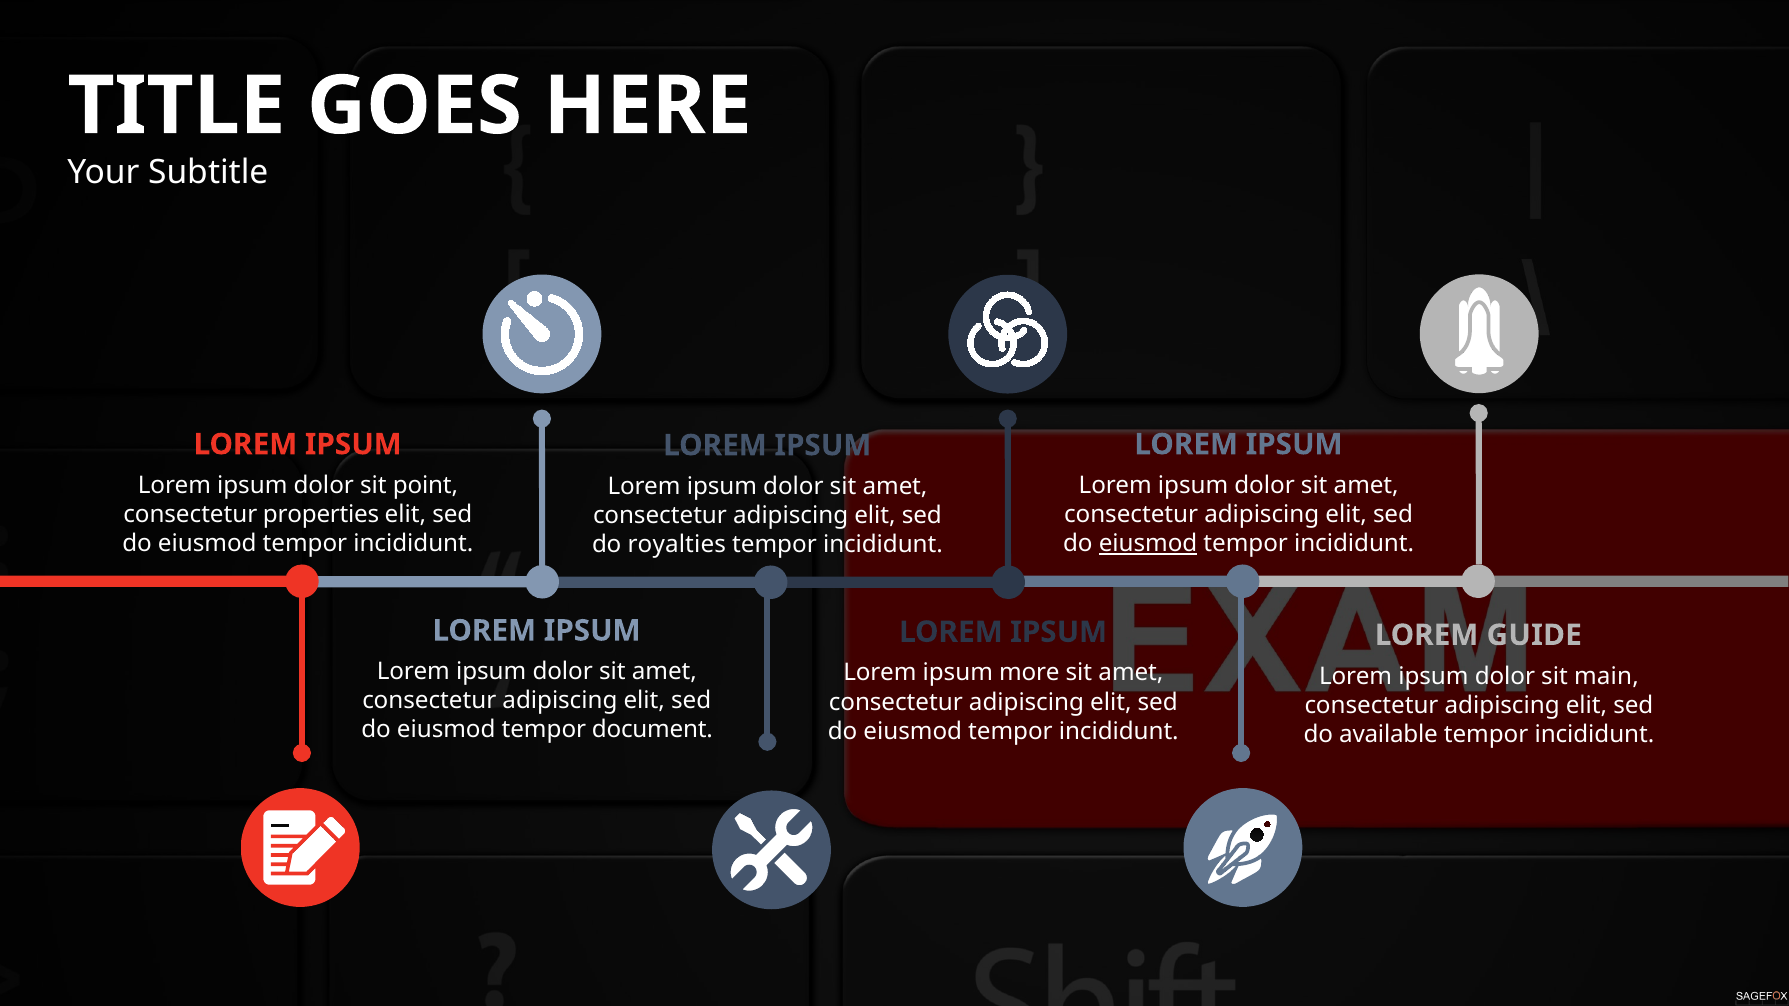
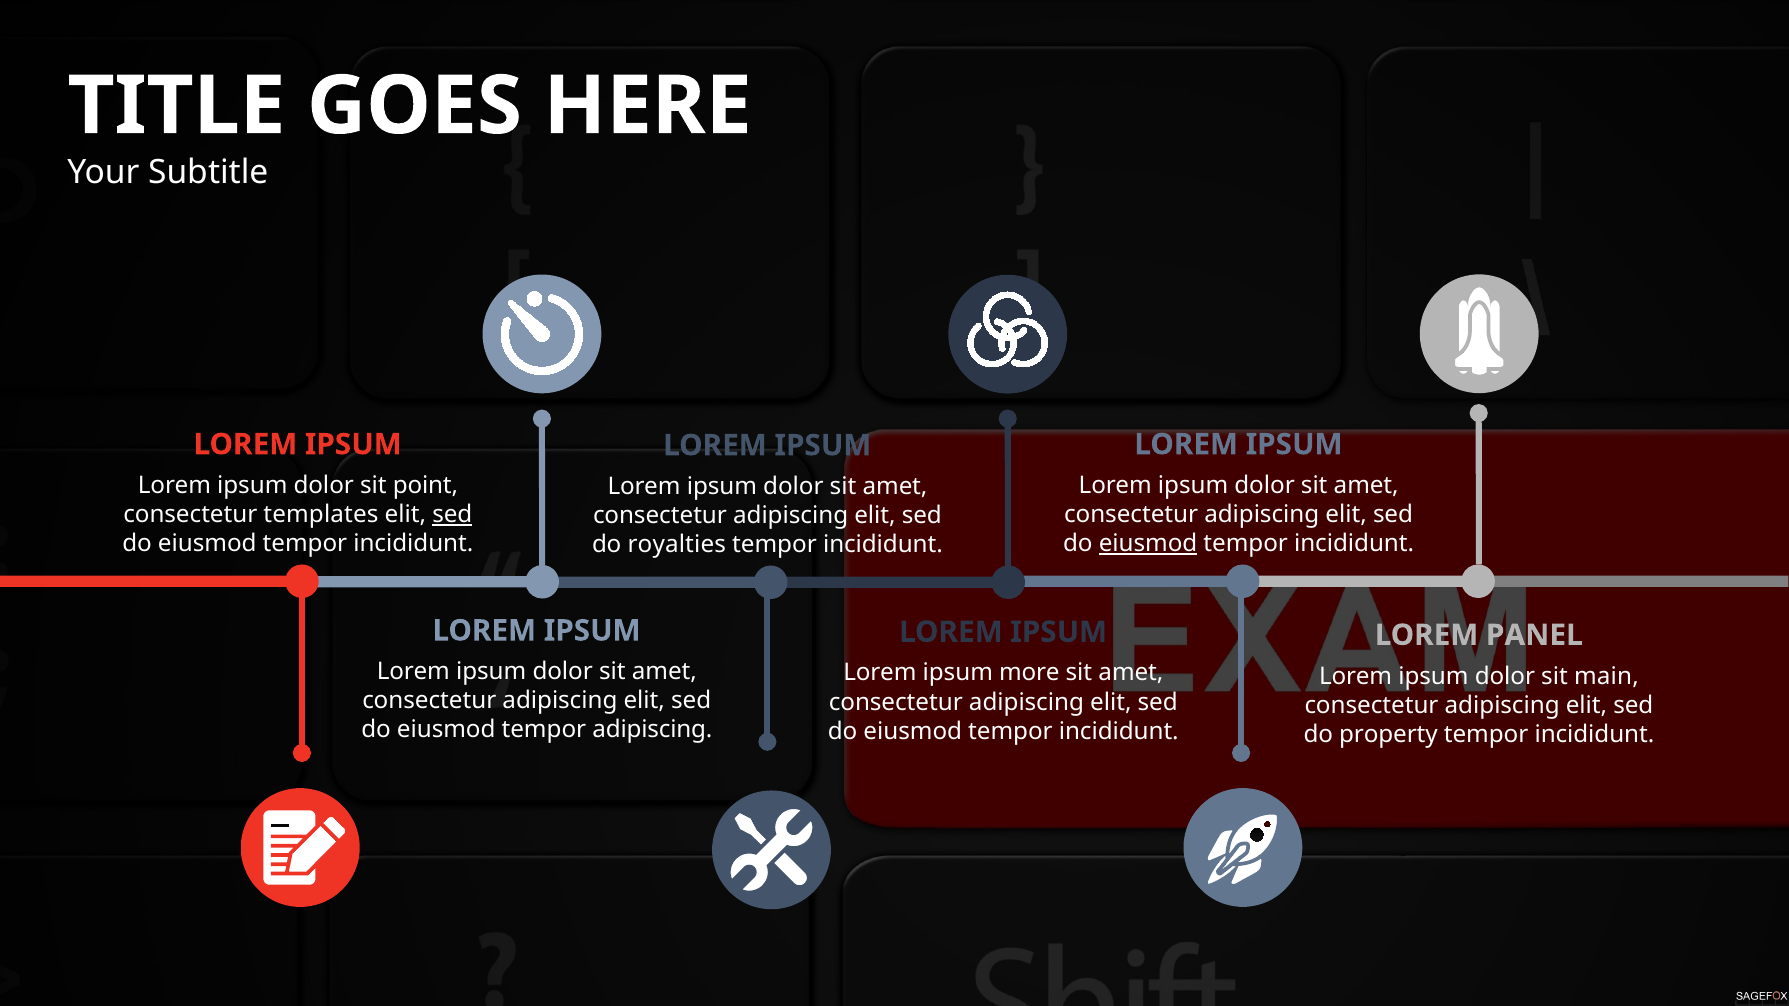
properties: properties -> templates (321, 515)
sed underline: none -> present (452, 515)
GUIDE: GUIDE -> PANEL (1534, 635)
tempor document: document -> adipiscing (652, 730)
available: available -> property (1388, 734)
